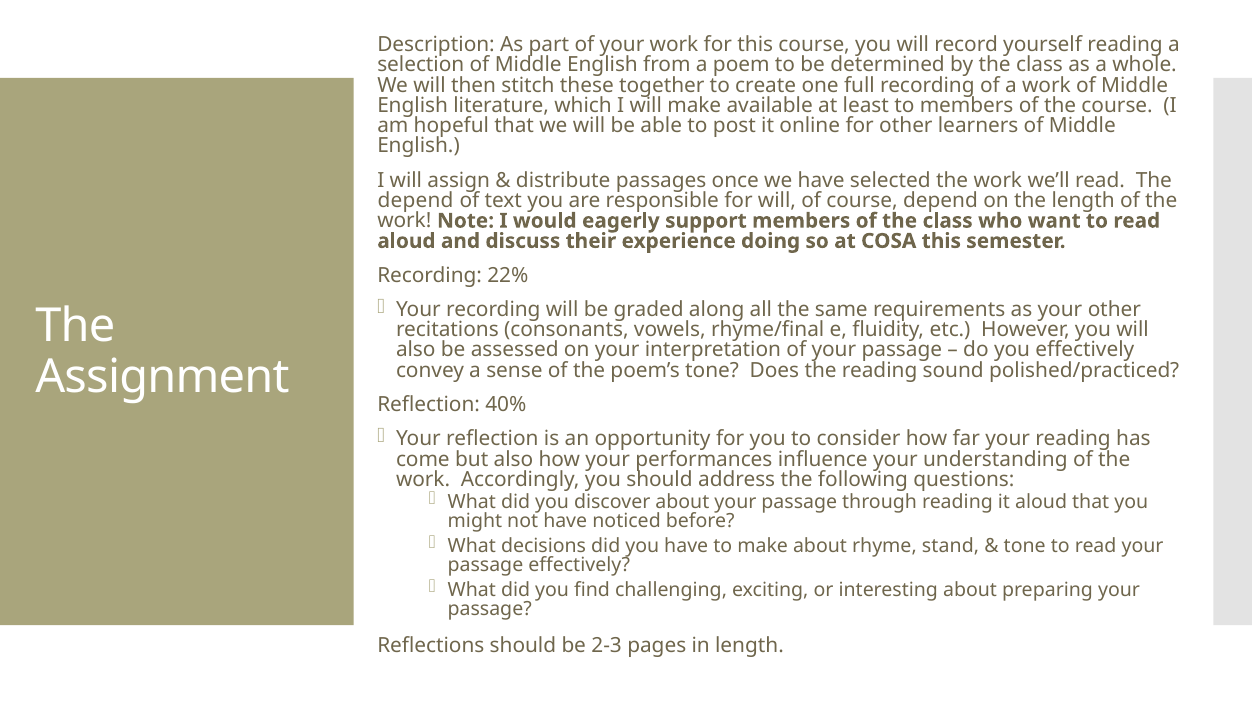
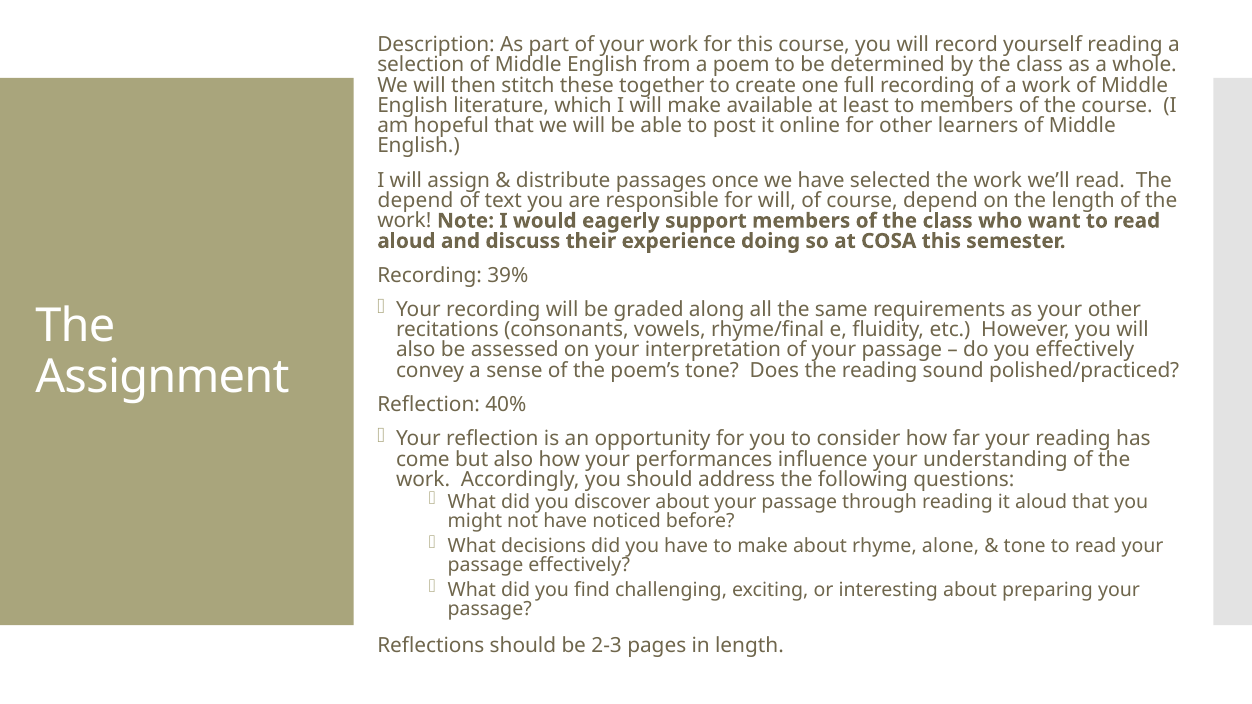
22%: 22% -> 39% (508, 275)
stand: stand -> alone (950, 546)
